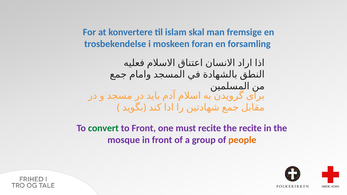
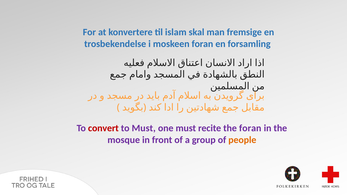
convert colour: green -> red (103, 128)
to Front: Front -> Must (144, 128)
the recite: recite -> foran (250, 128)
